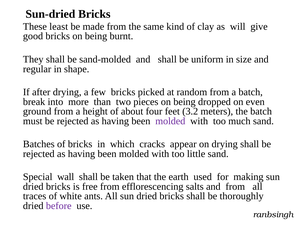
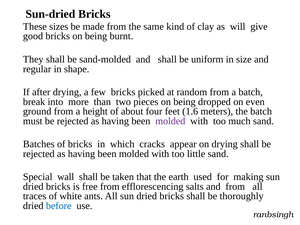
least: least -> sizes (59, 27)
3.2: 3.2 -> 1.6 (190, 111)
before colour: purple -> blue (59, 206)
